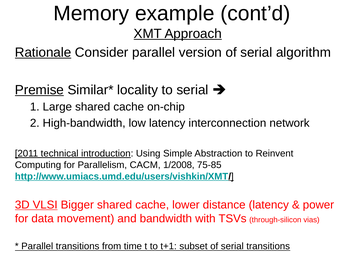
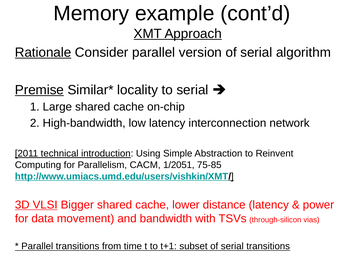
1/2008: 1/2008 -> 1/2051 (179, 165)
